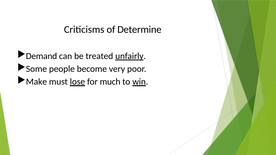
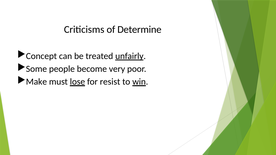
Demand: Demand -> Concept (41, 56)
much: much -> resist (110, 82)
